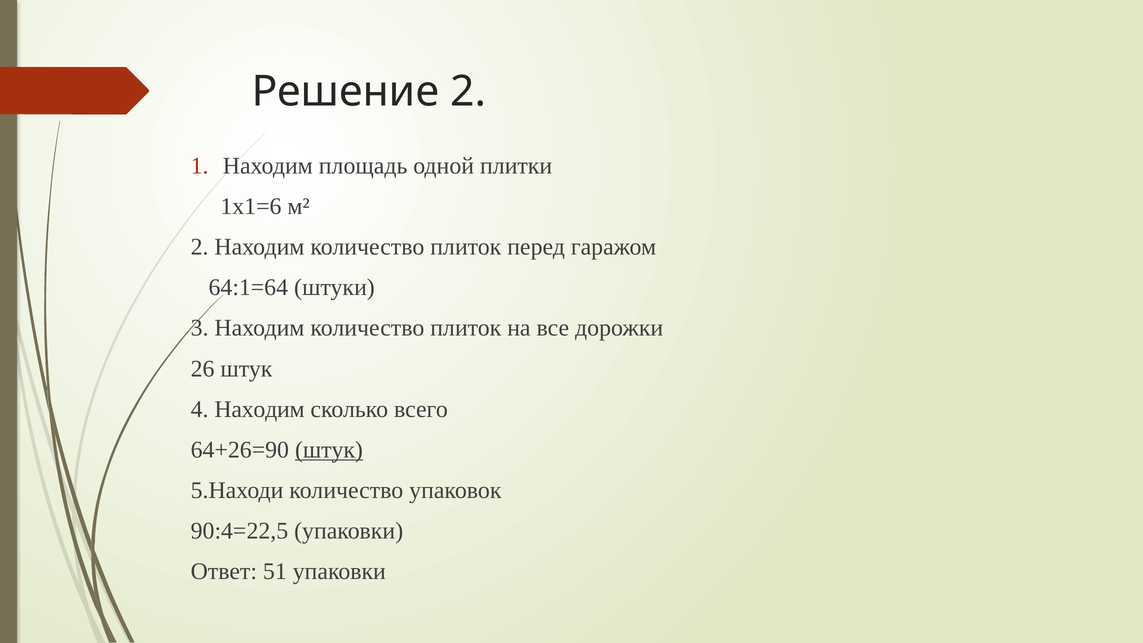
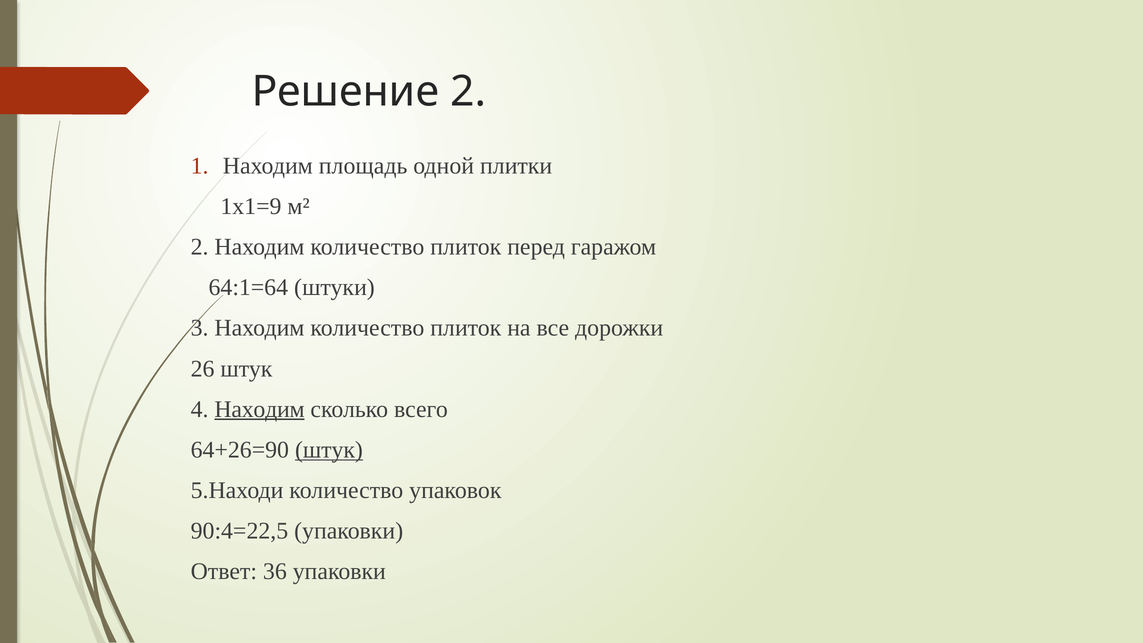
1х1=6: 1х1=6 -> 1х1=9 (251, 206)
Находим underline: none -> present (260, 409)
51: 51 -> 36 (275, 571)
